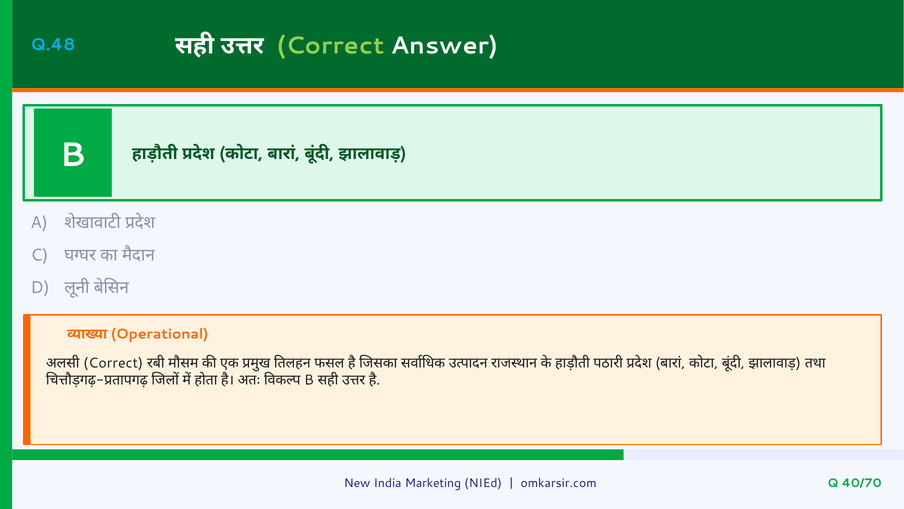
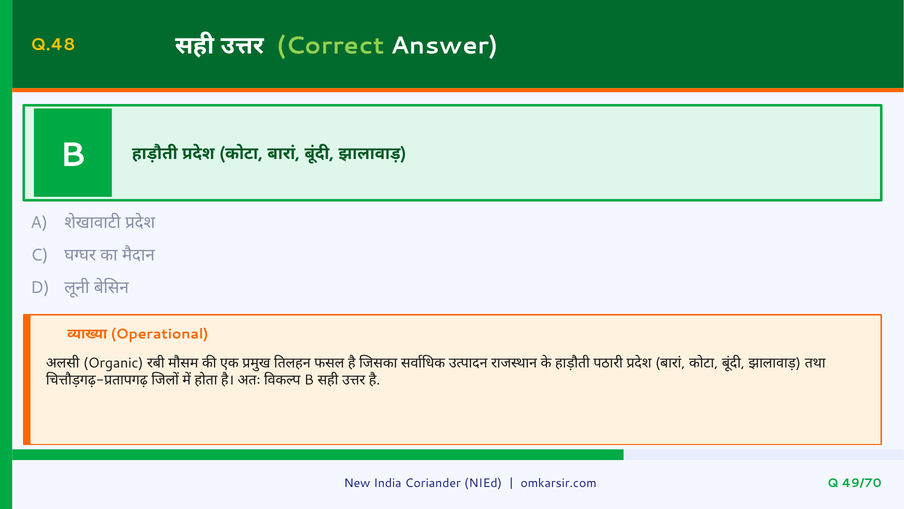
Q.48 colour: light blue -> yellow (53, 45)
Correct: Correct -> Organic (113, 363)
Marketing: Marketing -> Coriander (433, 483)
40/70: 40/70 -> 49/70 (862, 483)
